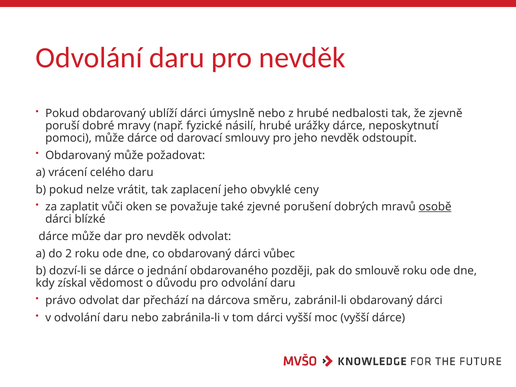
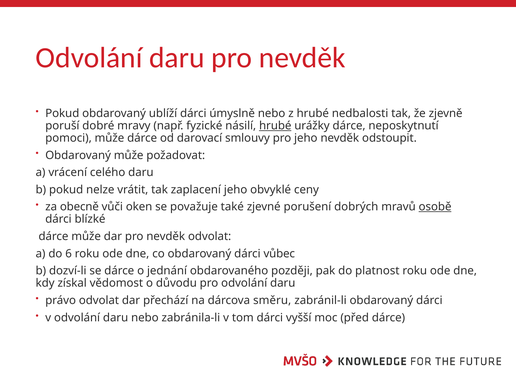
hrubé underline: none -> present (275, 126)
zaplatit: zaplatit -> obecně (79, 207)
2: 2 -> 6 (69, 254)
smlouvě: smlouvě -> platnost (377, 271)
moc vyšší: vyšší -> před (355, 318)
